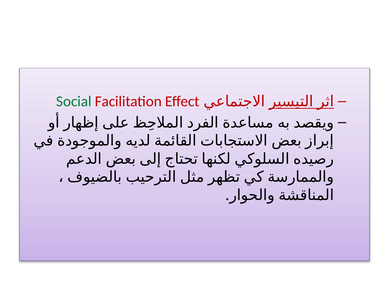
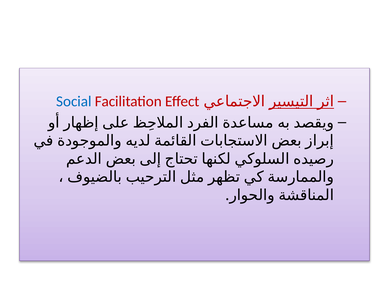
Social colour: green -> blue (74, 101)
